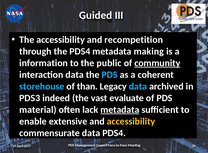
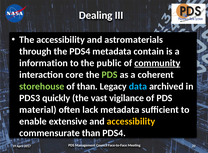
Guided: Guided -> Dealing (96, 15)
recompetition: recompetition -> astromaterials (134, 40)
making: making -> contain (149, 51)
interaction data: data -> core (75, 75)
PDS colour: light blue -> light green (110, 75)
storehouse colour: light blue -> light green (42, 86)
indeed: indeed -> quickly (56, 98)
evaluate: evaluate -> vigilance (127, 98)
metadata underline: present -> none (120, 110)
commensurate data: data -> than (91, 133)
